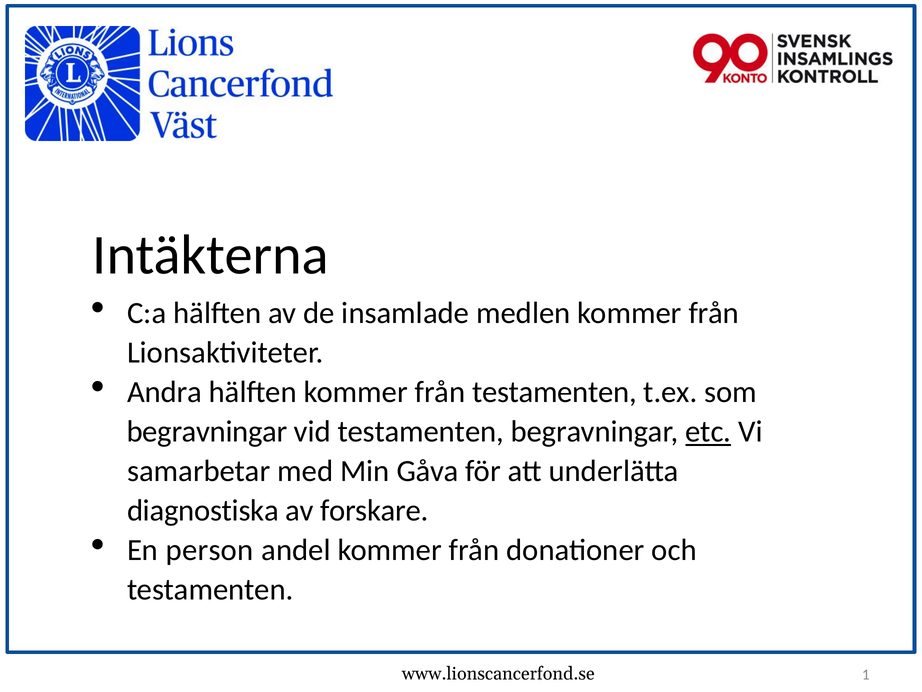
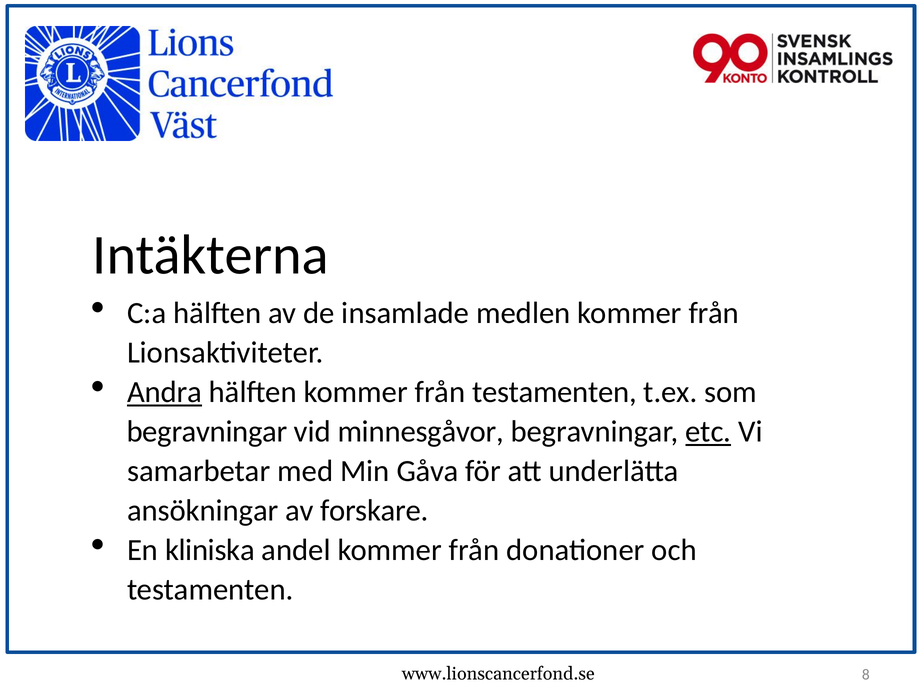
Andra underline: none -> present (165, 392)
vid testamenten: testamenten -> minnesgåvor (421, 431)
diagnostiska: diagnostiska -> ansökningar (203, 510)
person: person -> kliniska (210, 550)
1: 1 -> 8 (866, 674)
